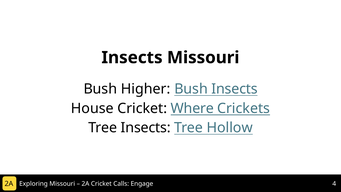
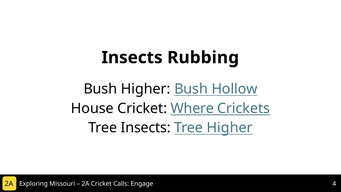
Insects Missouri: Missouri -> Rubbing (203, 58)
Bush Insects: Insects -> Hollow (235, 89)
Tree Hollow: Hollow -> Higher (230, 128)
